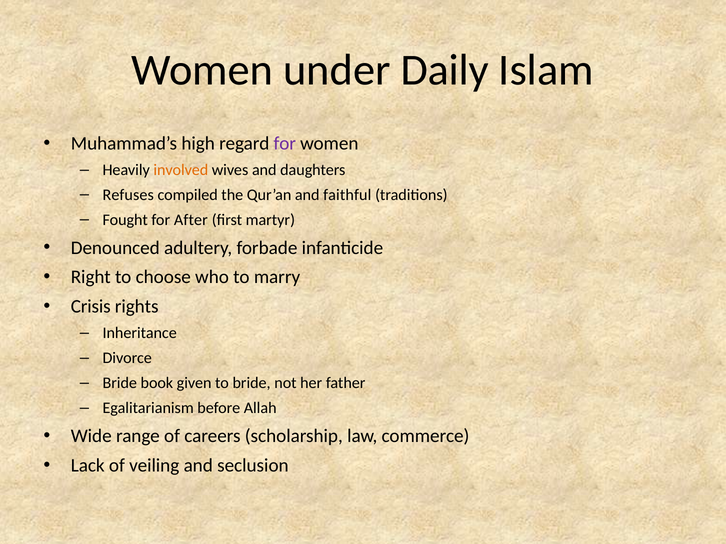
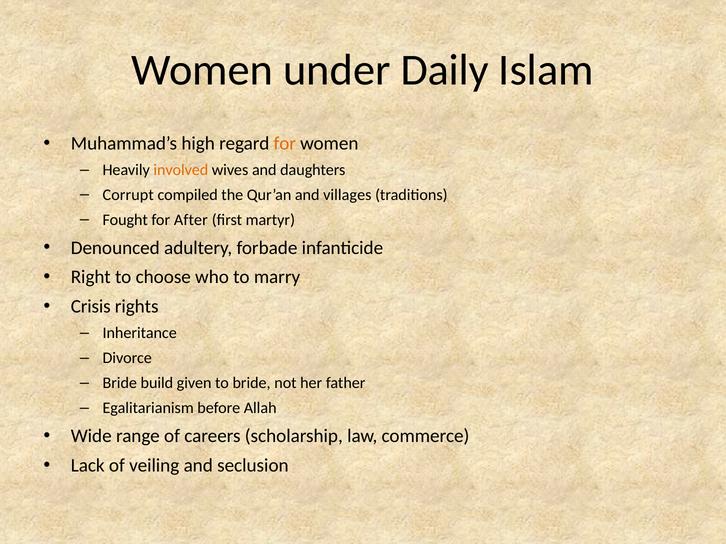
for colour: purple -> orange (285, 144)
Refuses: Refuses -> Corrupt (128, 195)
faithful: faithful -> villages (347, 195)
book: book -> build (157, 383)
